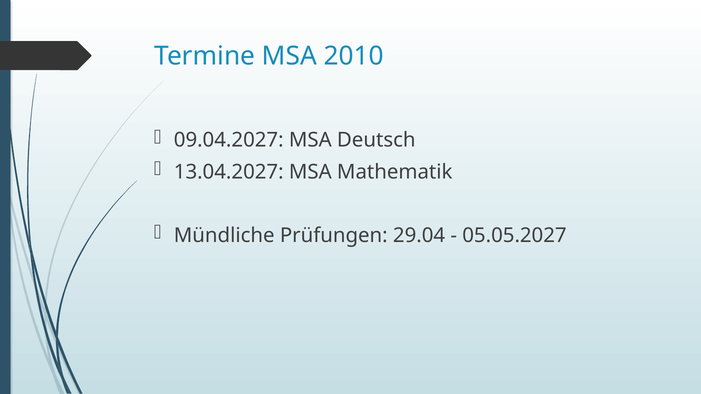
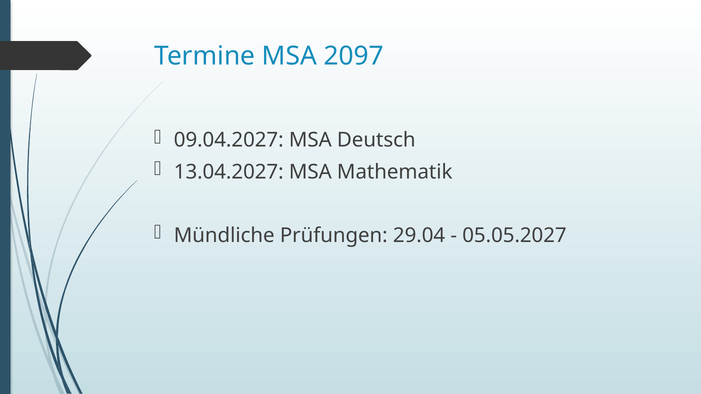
2010: 2010 -> 2097 (354, 56)
